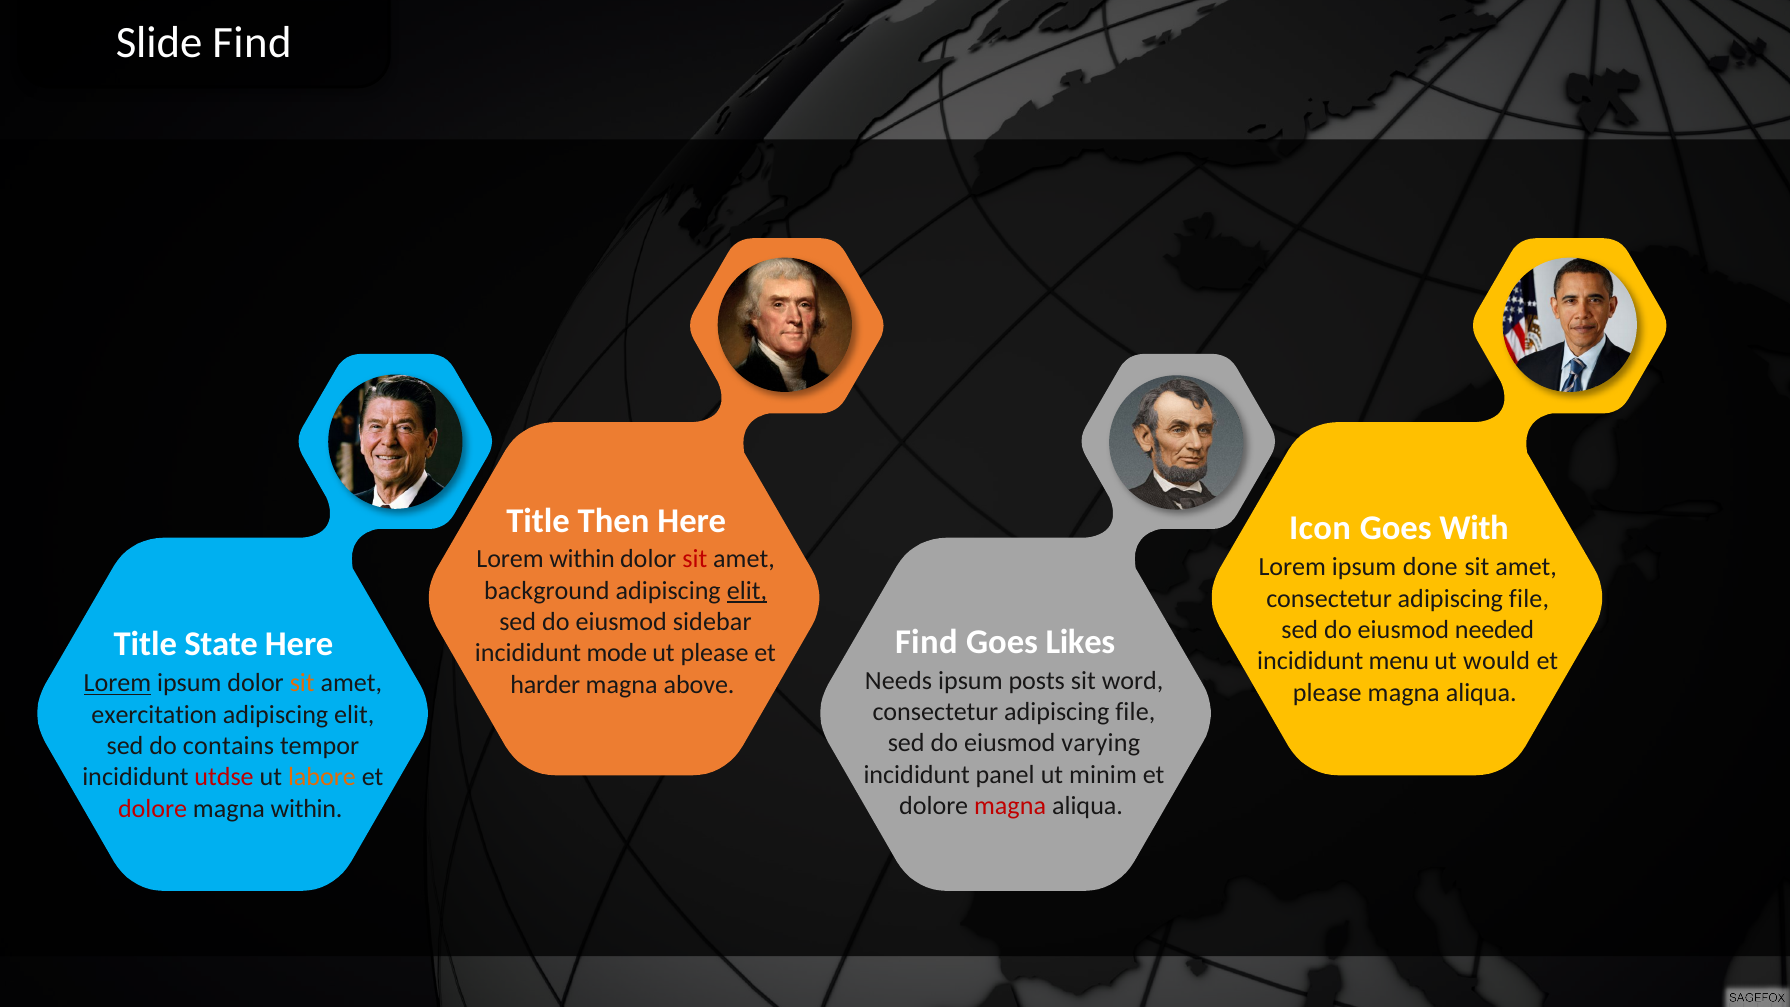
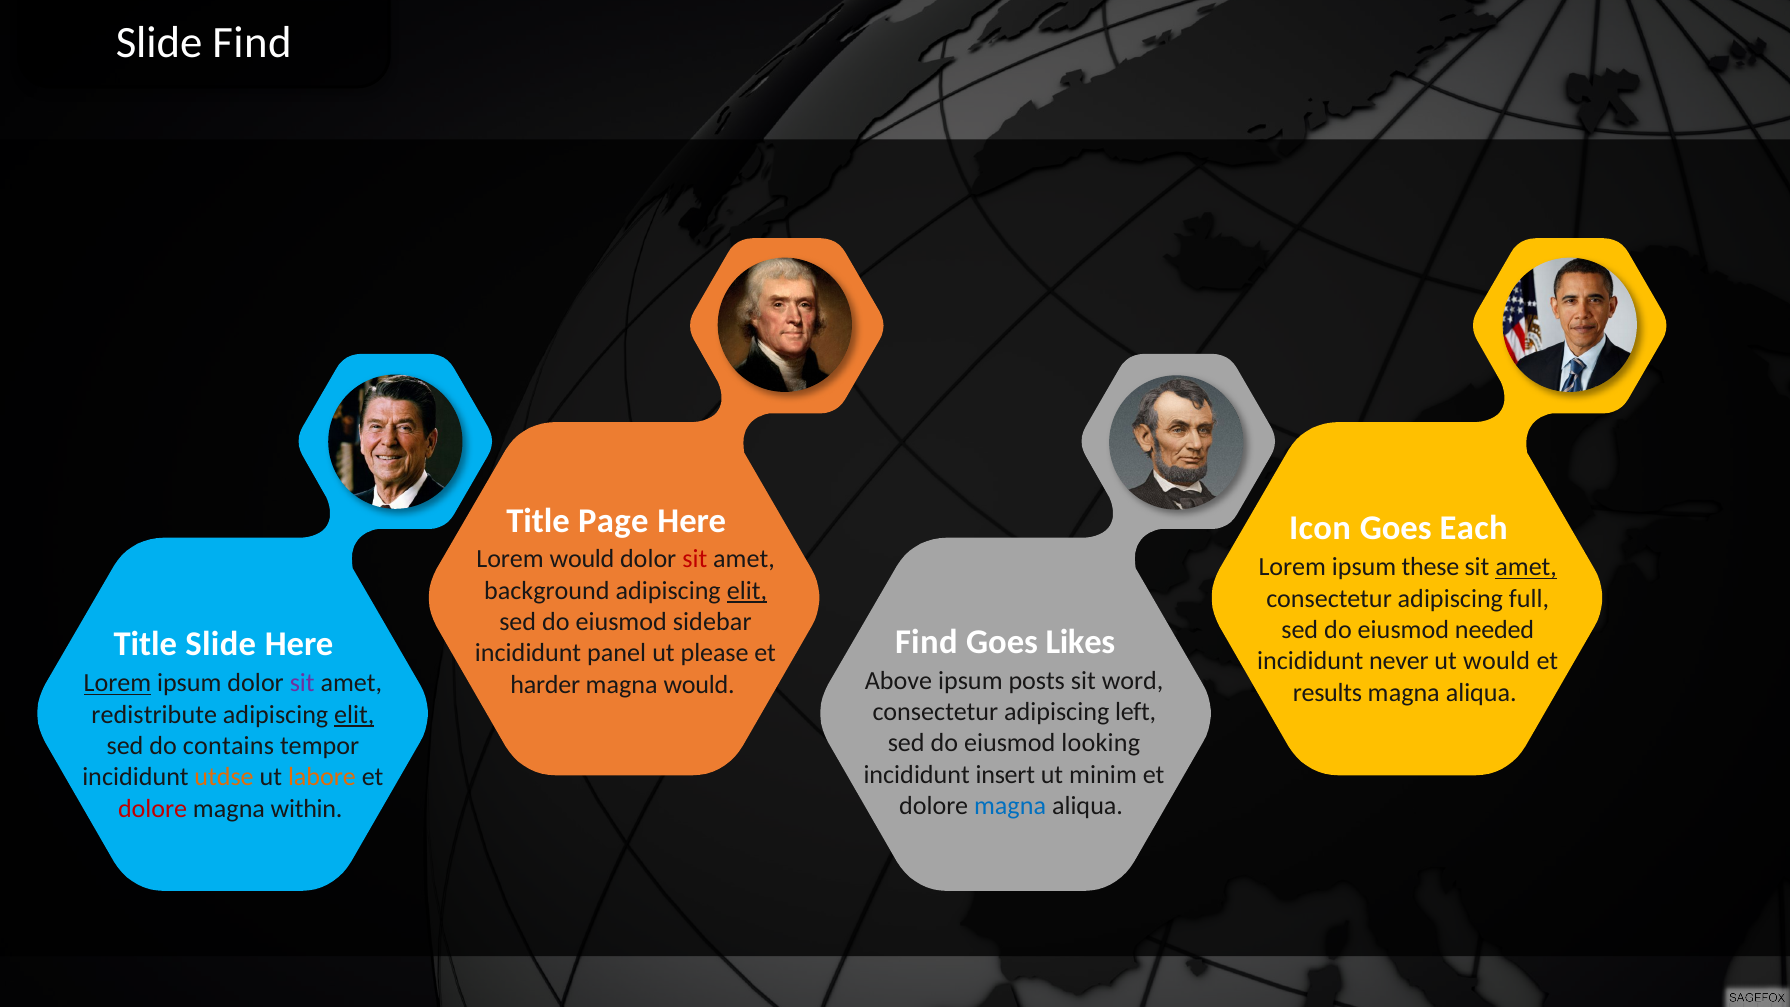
Then: Then -> Page (613, 521)
With: With -> Each (1474, 528)
Lorem within: within -> would (582, 559)
done: done -> these (1431, 567)
amet underline: none -> present (1526, 567)
file: file -> full (1529, 598)
Title State: State -> Slide (221, 644)
mode: mode -> panel (617, 653)
menu: menu -> never (1399, 661)
Needs: Needs -> Above (899, 680)
sit colour: orange -> purple (302, 683)
magna above: above -> would (699, 685)
please: please -> results (1327, 692)
file: file -> left (1136, 712)
exercitation: exercitation -> redistribute (154, 714)
elit underline: none -> present (354, 714)
varying: varying -> looking (1101, 743)
panel: panel -> insert (1005, 774)
utdse colour: red -> orange (224, 777)
magna colour: red -> blue (1010, 806)
